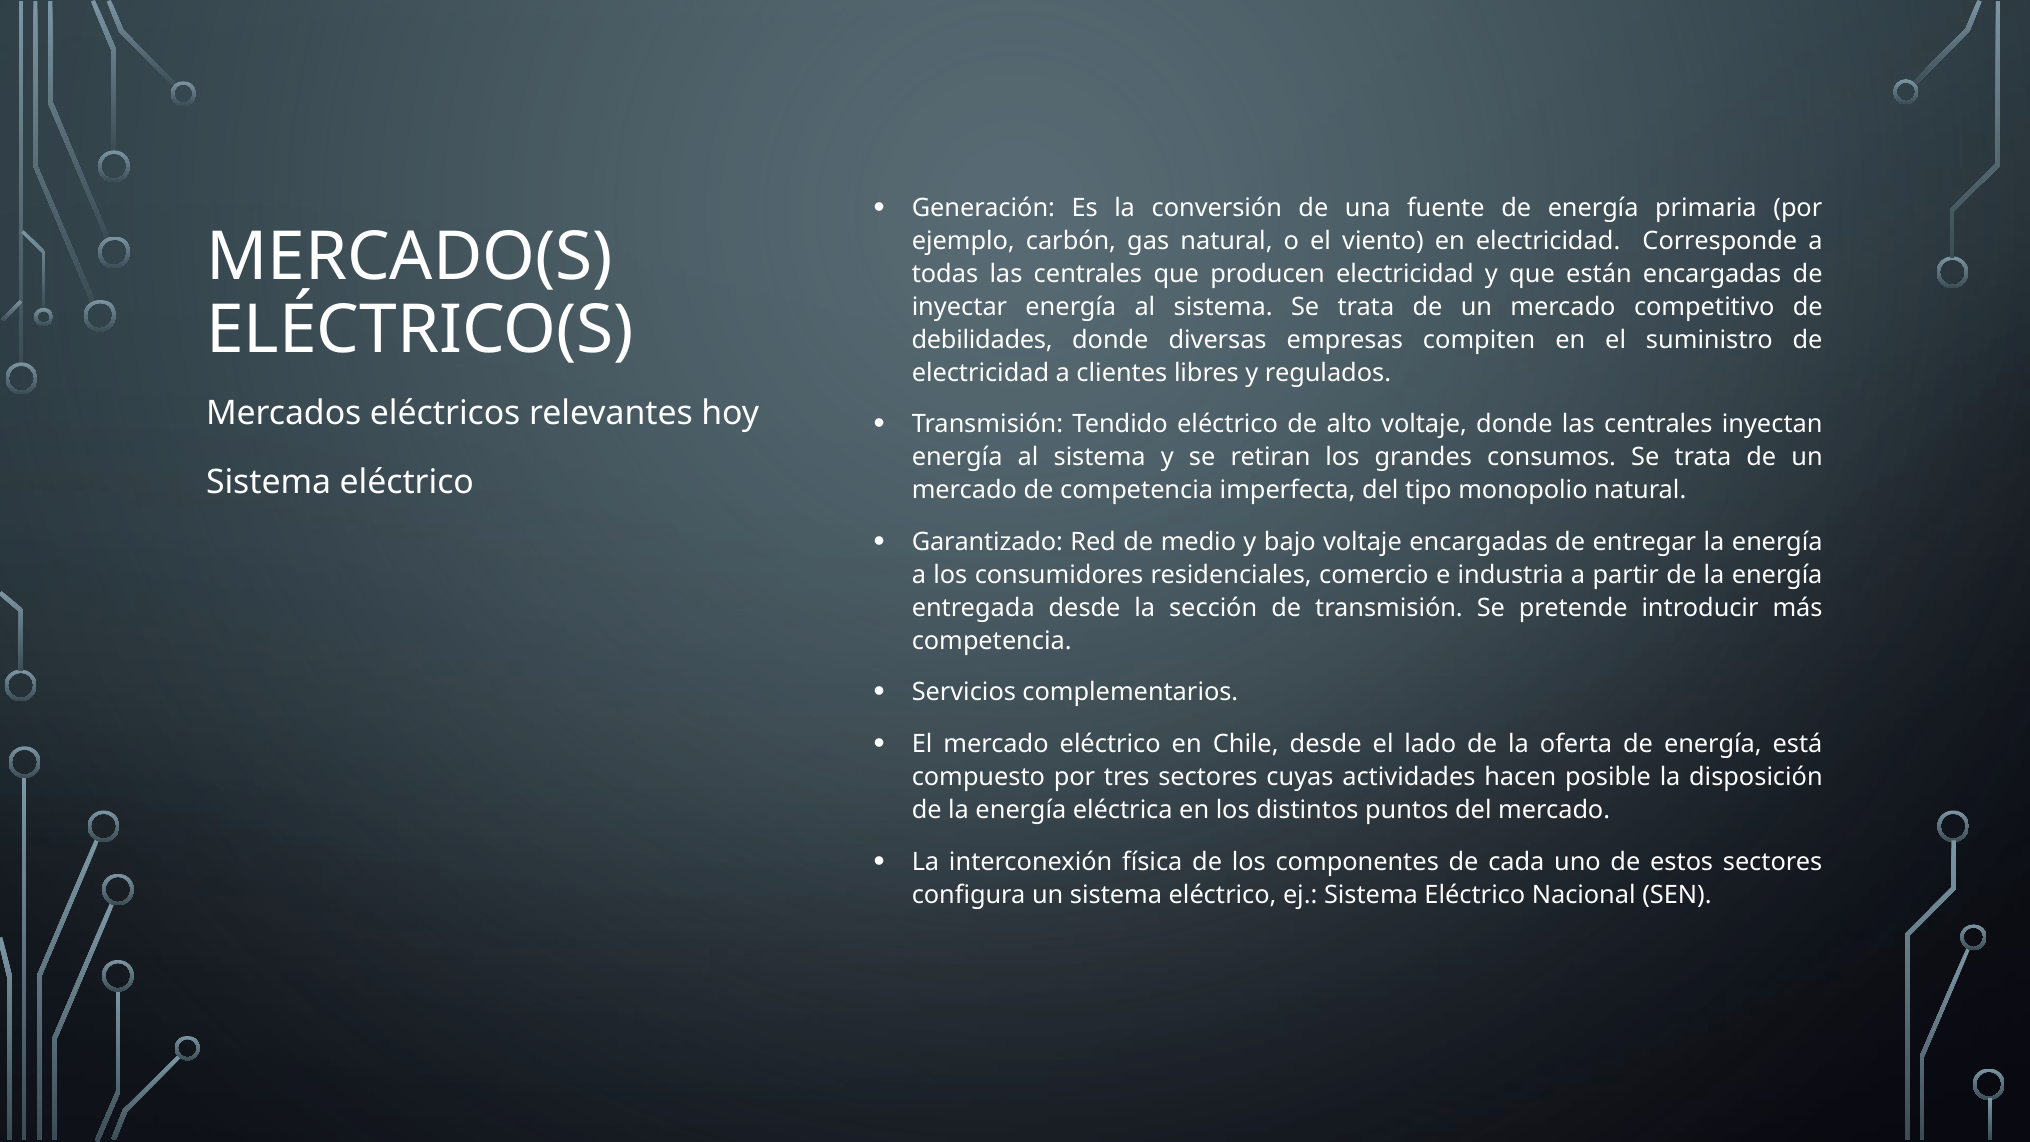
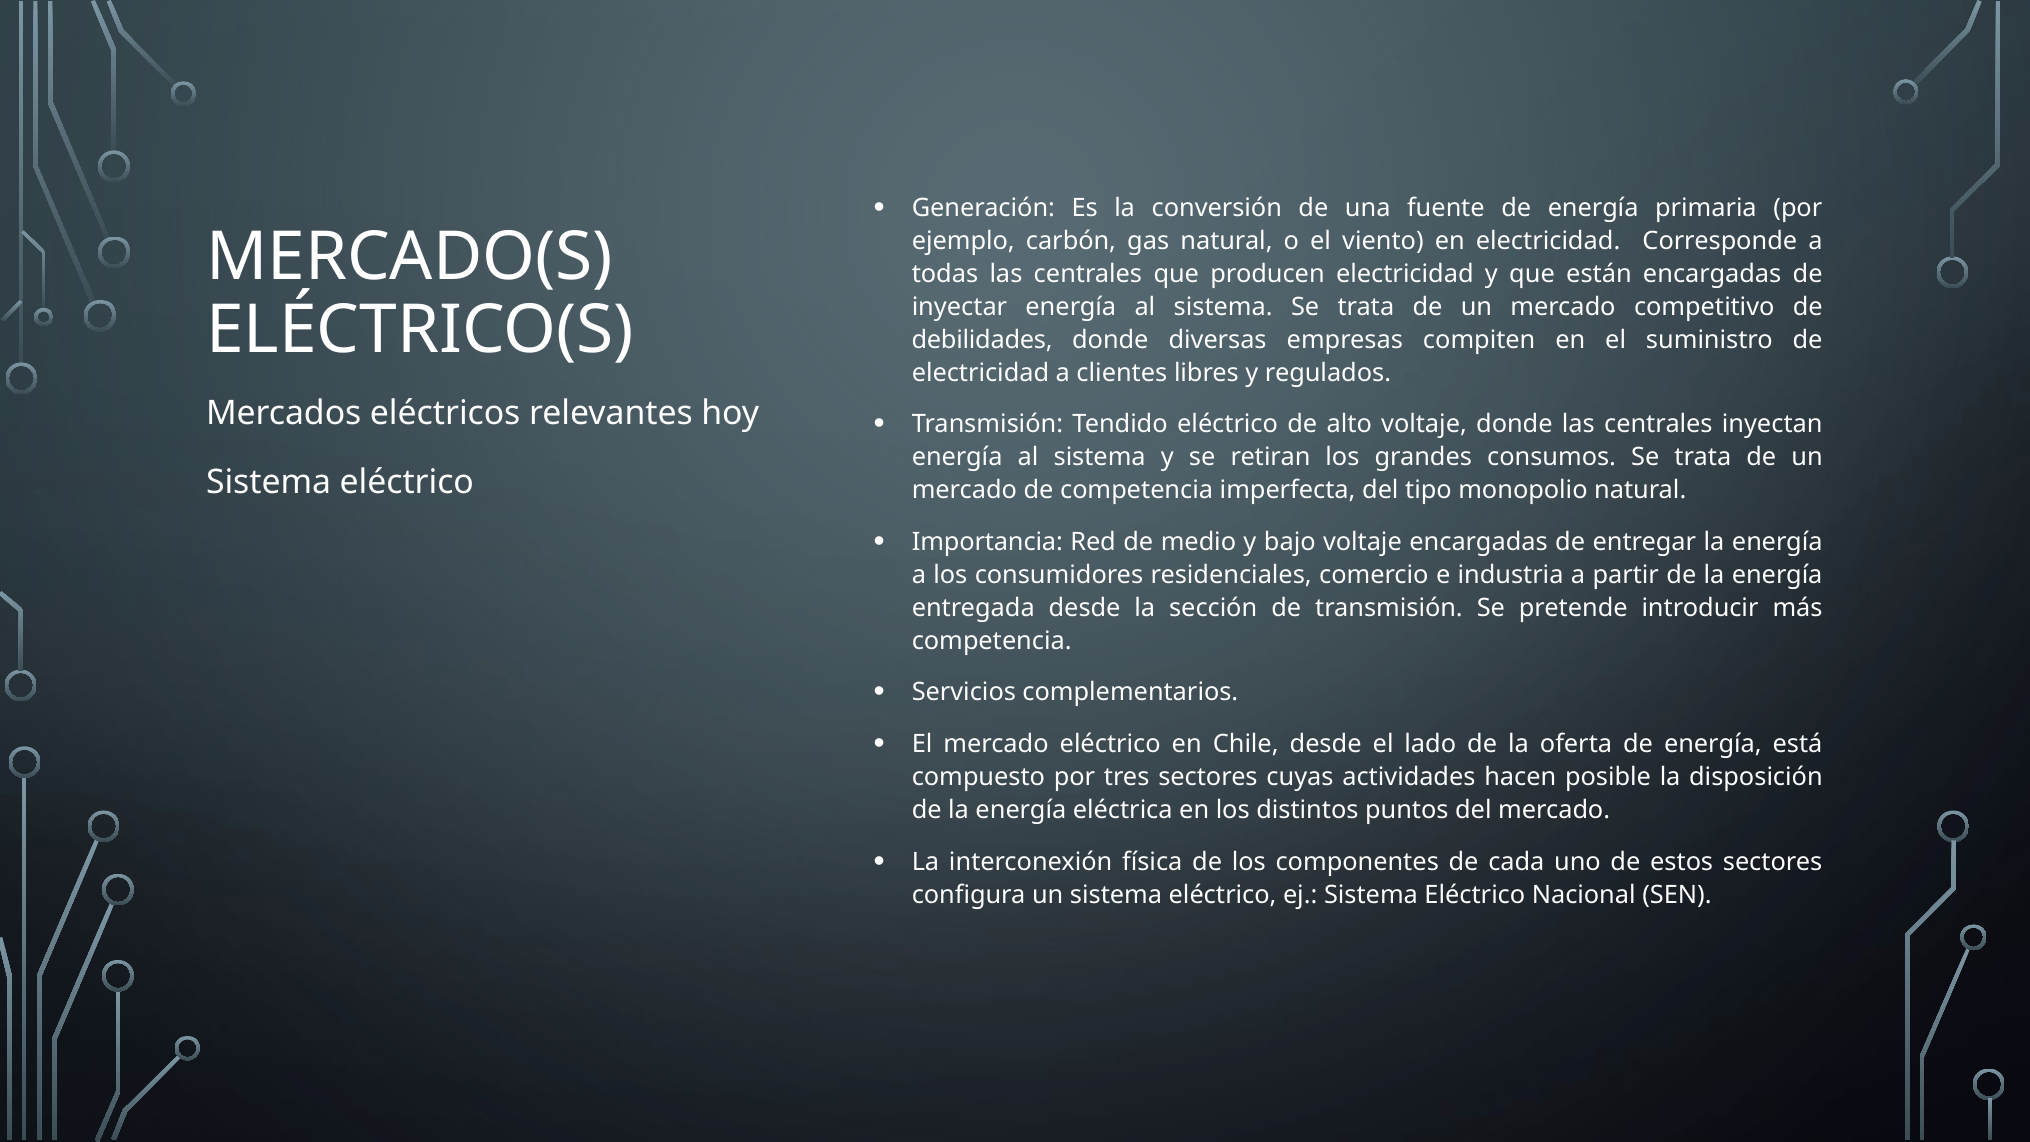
Garantizado: Garantizado -> Importancia (987, 542)
